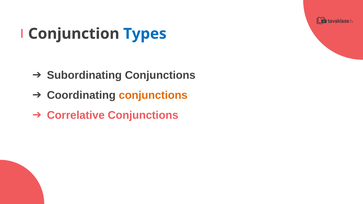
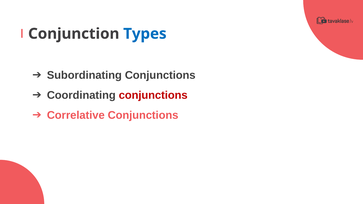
conjunctions colour: orange -> red (153, 95)
